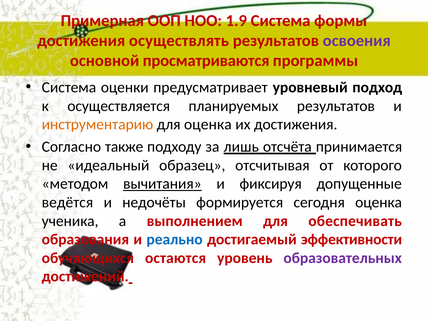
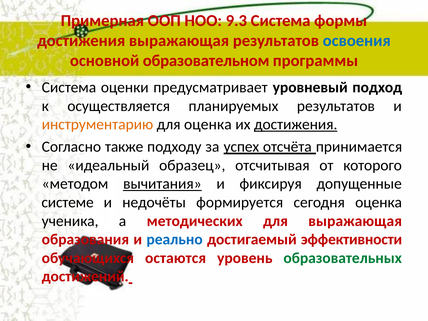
1.9: 1.9 -> 9.3 (236, 21)
достижения осуществлять: осуществлять -> выражающая (179, 41)
освоения colour: purple -> blue (357, 41)
просматриваются: просматриваются -> образовательном (206, 61)
достижения underline: none -> present (296, 124)
лишь: лишь -> успех (241, 147)
ведётся: ведётся -> системе (68, 202)
выполнением: выполнением -> методических (195, 221)
для обеспечивать: обеспечивать -> выражающая (355, 221)
образовательных colour: purple -> green (343, 258)
